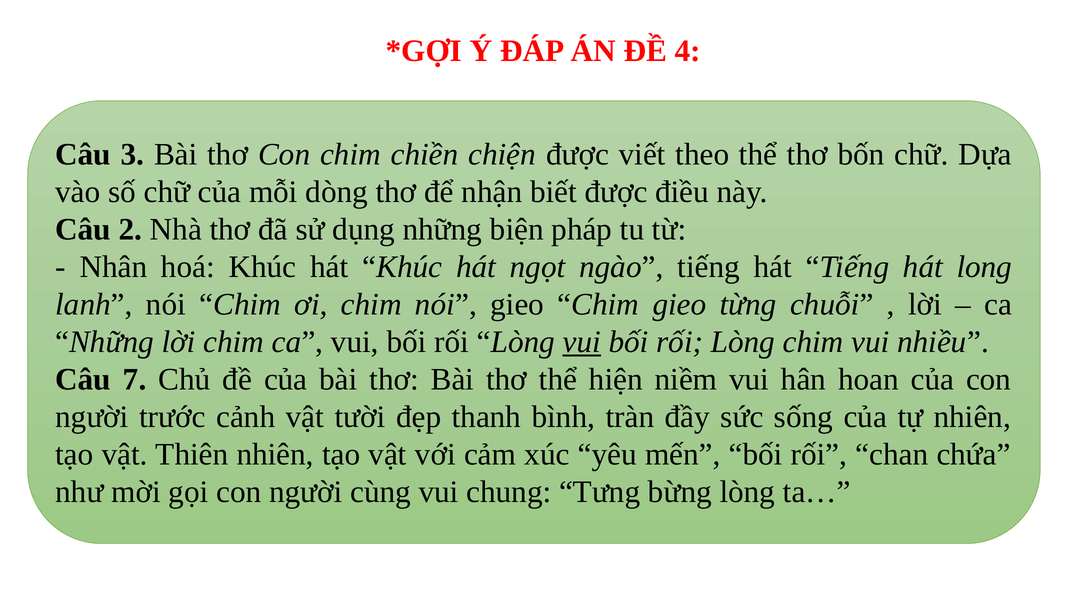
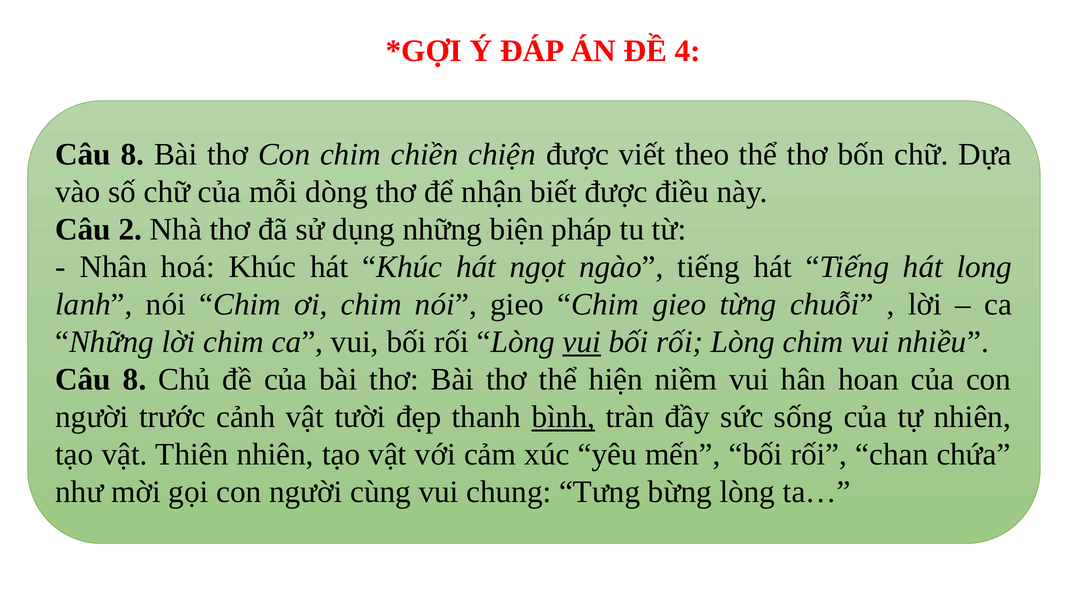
3: 3 -> 8 (132, 154)
7: 7 -> 8 (135, 380)
bình underline: none -> present (563, 417)
